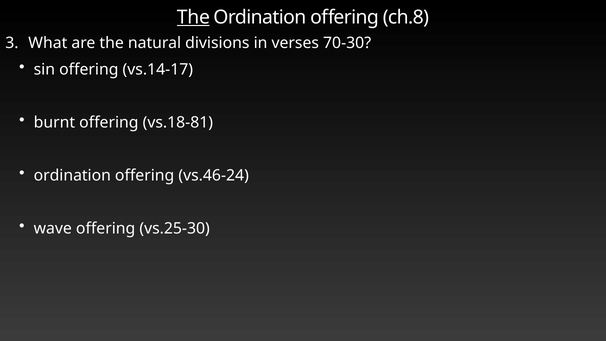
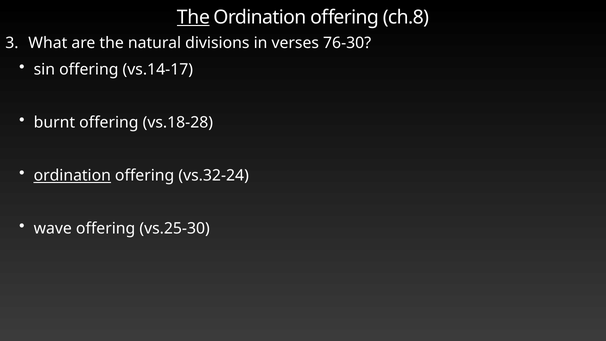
70-30: 70-30 -> 76-30 (347, 43)
vs.18-81: vs.18-81 -> vs.18-28 (178, 122)
ordination underline: none -> present (72, 176)
vs.46-24: vs.46-24 -> vs.32-24 (214, 176)
